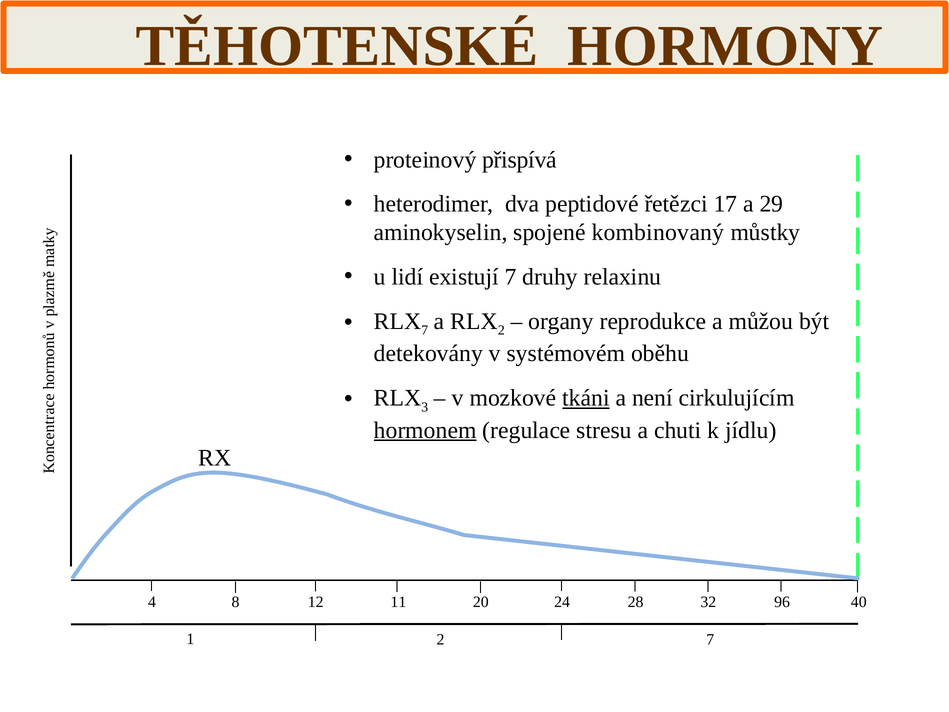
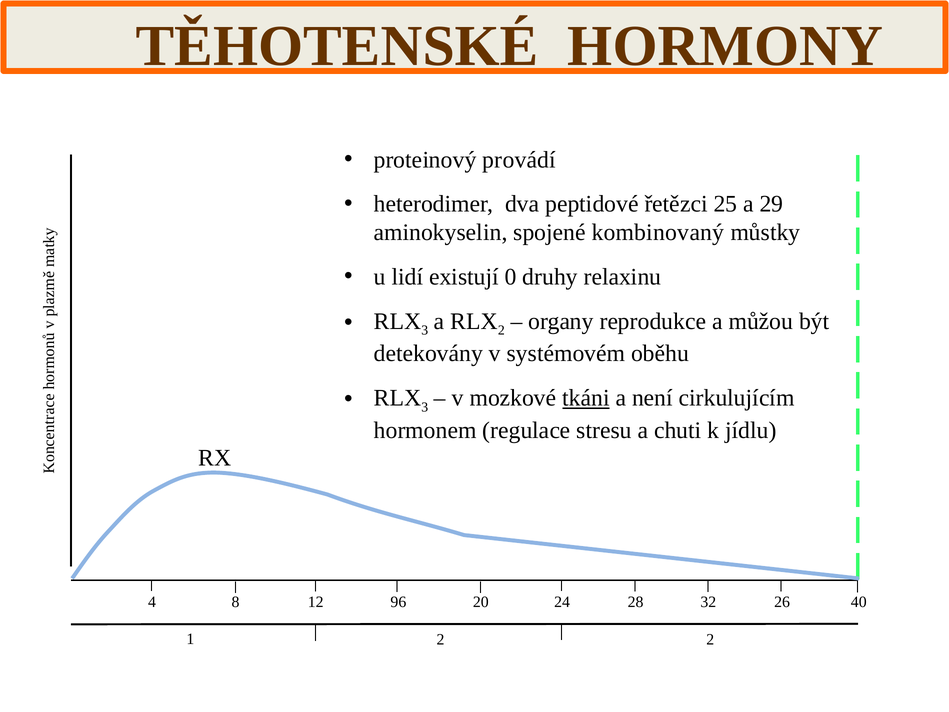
přispívá: přispívá -> provádí (519, 160)
17: 17 -> 25 (725, 204)
existují 7: 7 -> 0 (511, 277)
7: 7 -> 3 (425, 330)
hormonem underline: present -> none (425, 430)
11: 11 -> 96 (398, 602)
96: 96 -> 26 (782, 602)
2 7: 7 -> 2 (710, 639)
